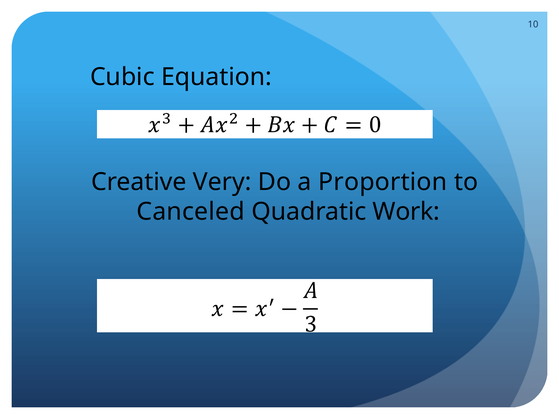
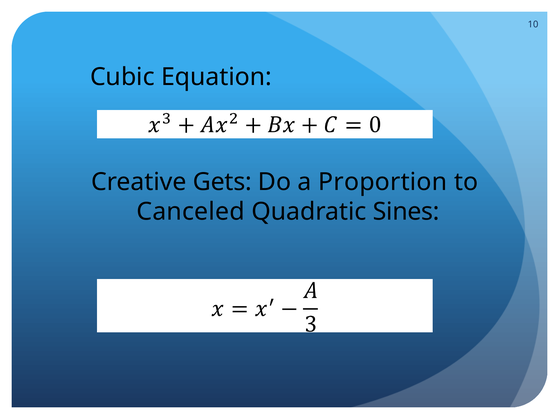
Very: Very -> Gets (222, 182)
Work: Work -> Sines (406, 212)
